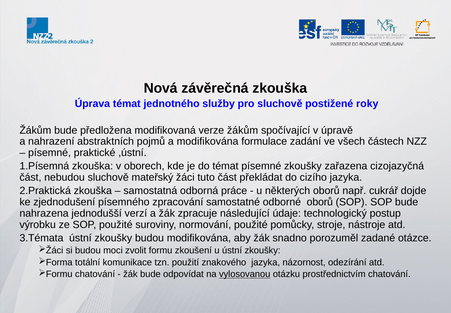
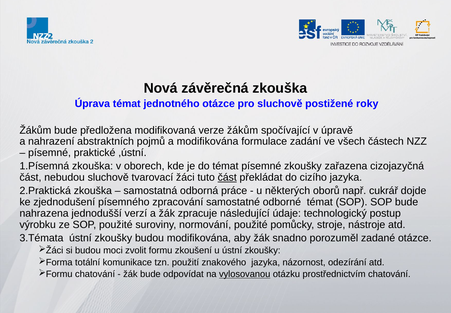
jednotného služby: služby -> otázce (219, 103)
mateřský: mateřský -> tvarovací (152, 177)
část underline: none -> present (227, 177)
odborné oborů: oborů -> témat (320, 202)
